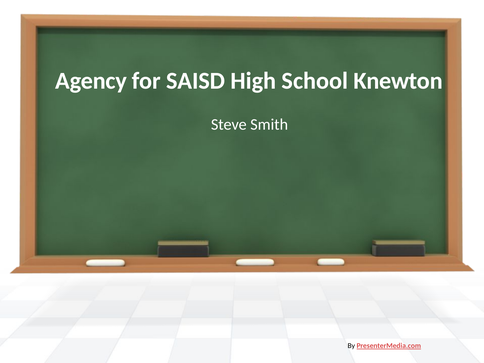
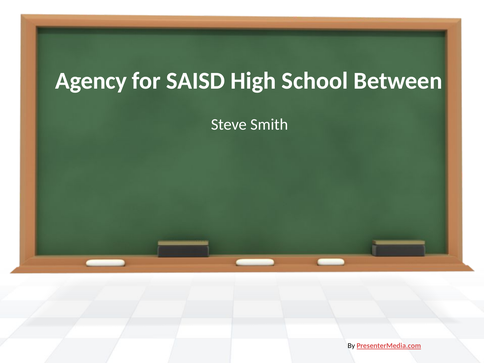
Knewton: Knewton -> Between (398, 81)
